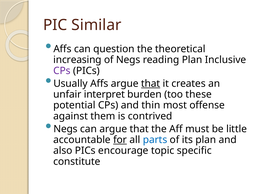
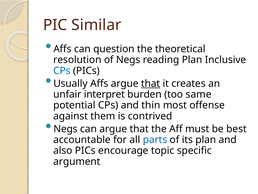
increasing: increasing -> resolution (77, 60)
CPs colour: purple -> blue (62, 71)
these: these -> same (199, 94)
little: little -> best (236, 129)
for underline: present -> none (120, 139)
constitute: constitute -> argument (77, 161)
